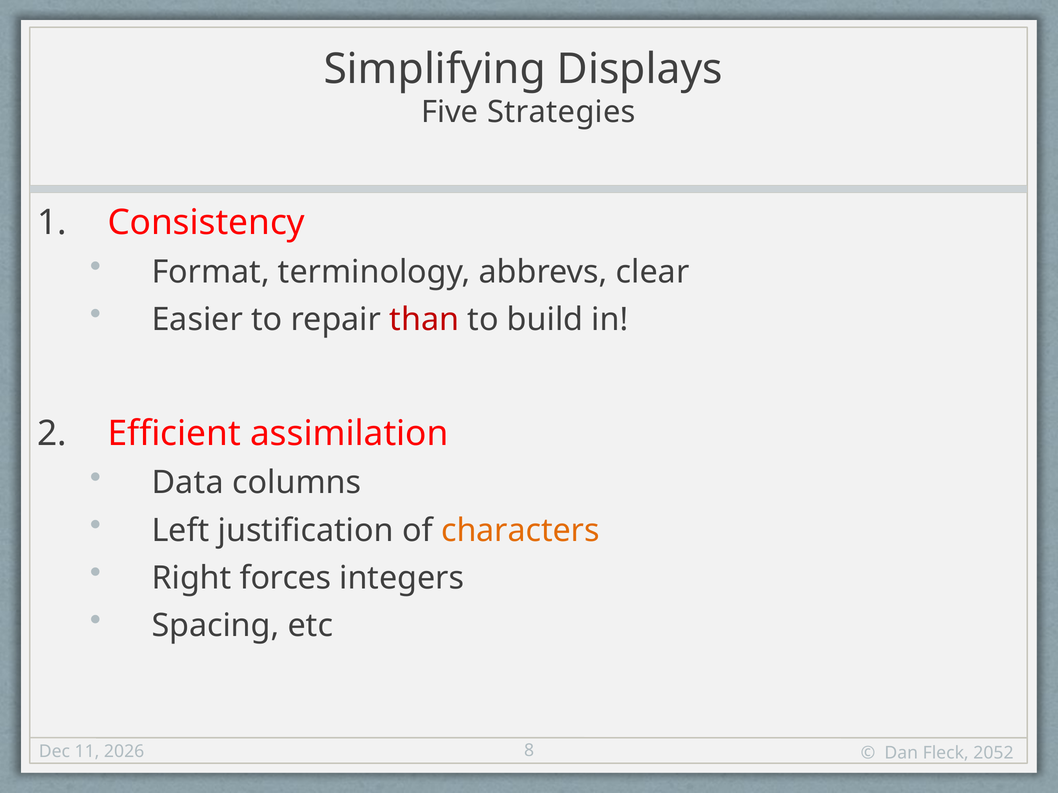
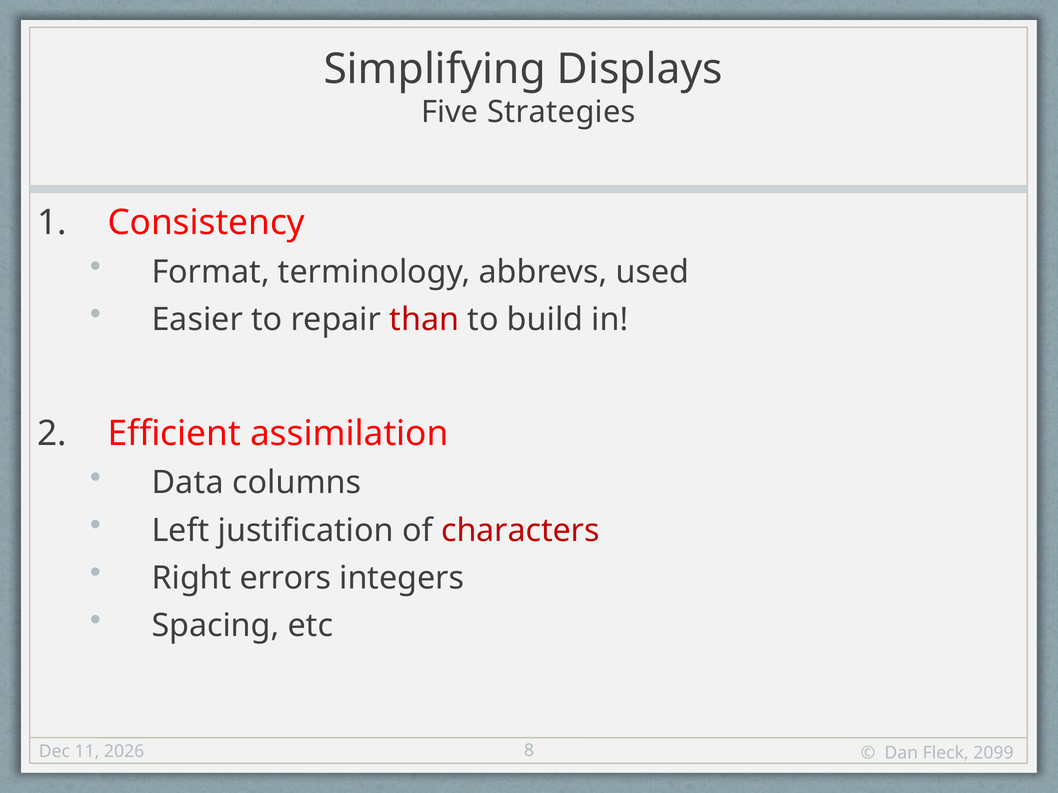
clear: clear -> used (653, 272)
characters colour: orange -> red (520, 531)
forces: forces -> errors (286, 578)
2052: 2052 -> 2099 (993, 753)
